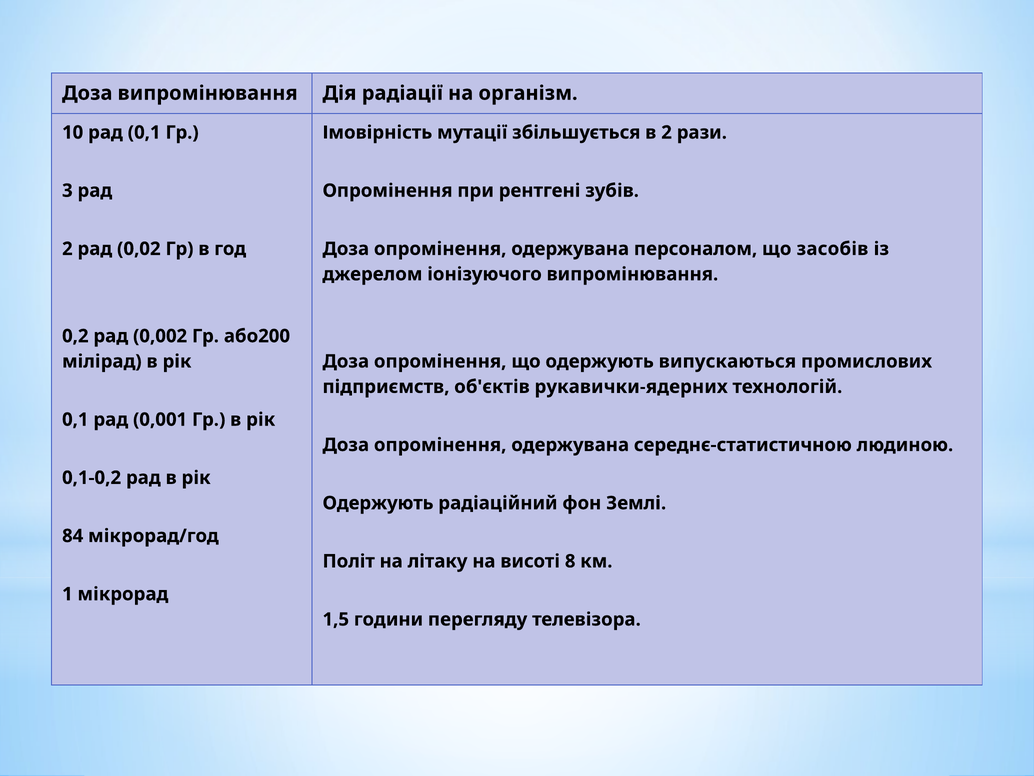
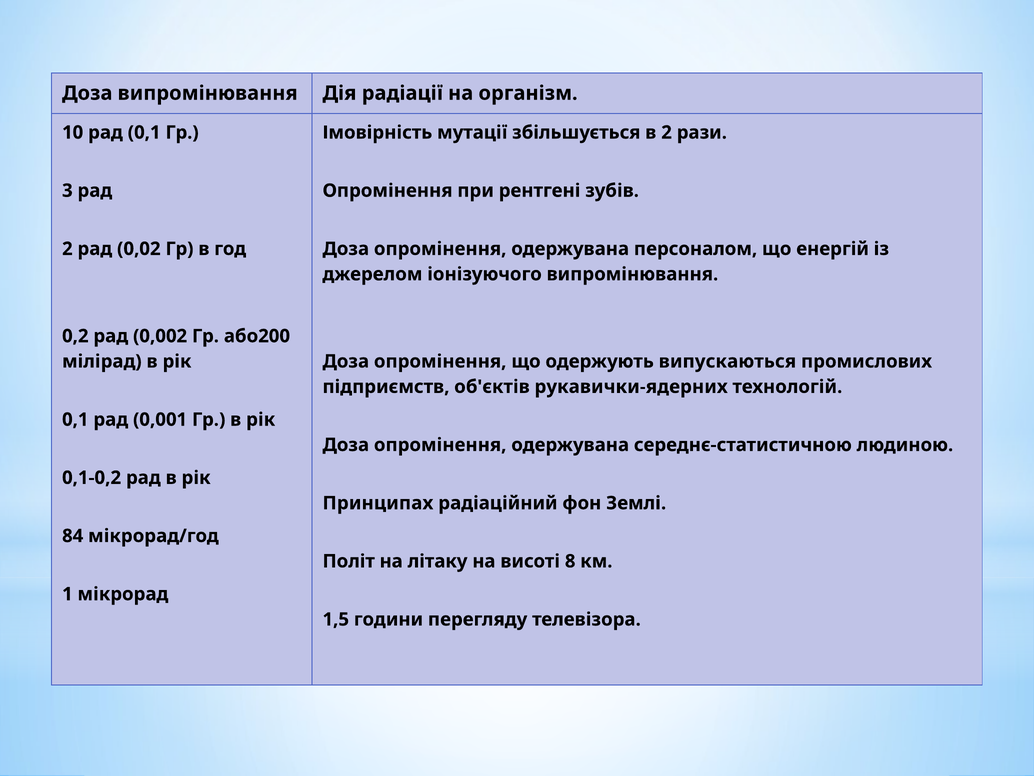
засобів: засобів -> енергій (833, 249)
Одержують: Одержують -> Принципах (378, 503)
